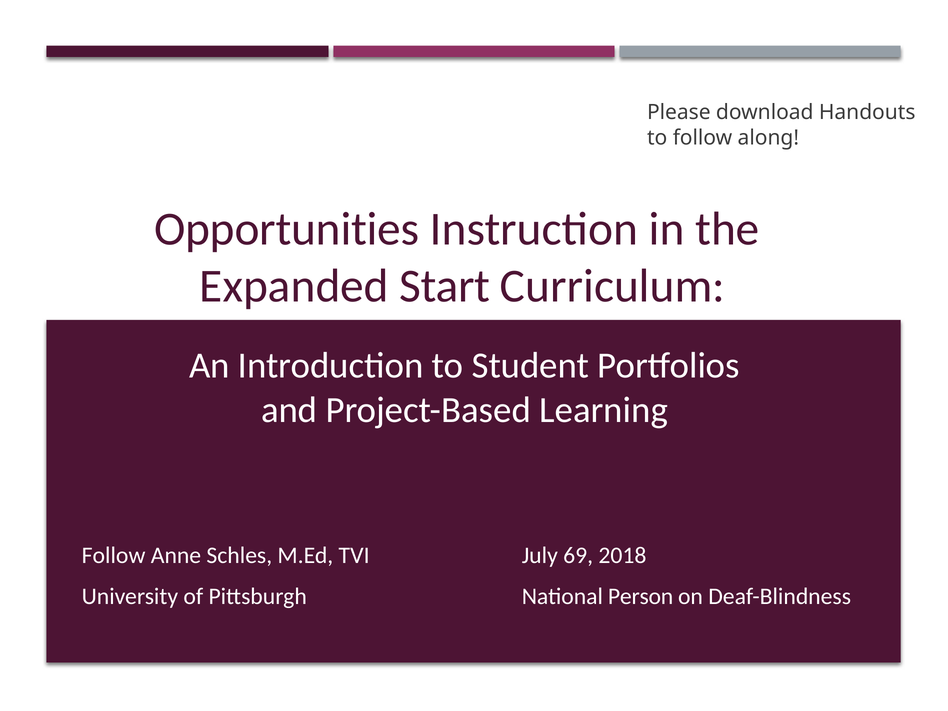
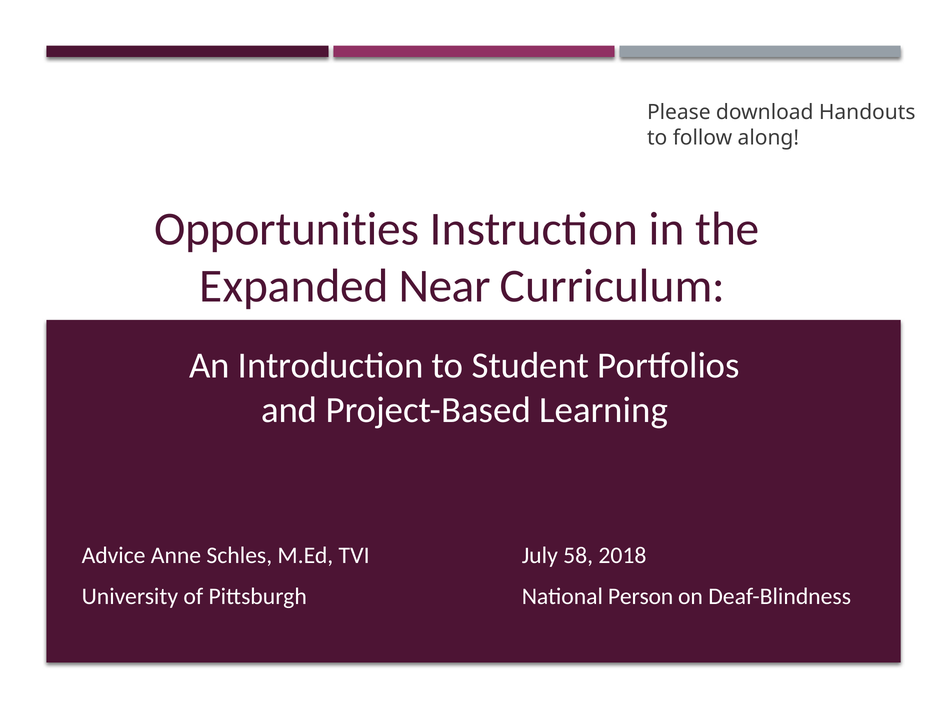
Start: Start -> Near (445, 286)
Follow: Follow -> Advice (114, 556)
69: 69 -> 58 (578, 556)
